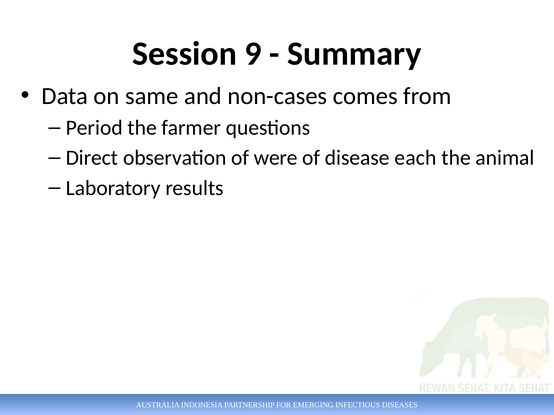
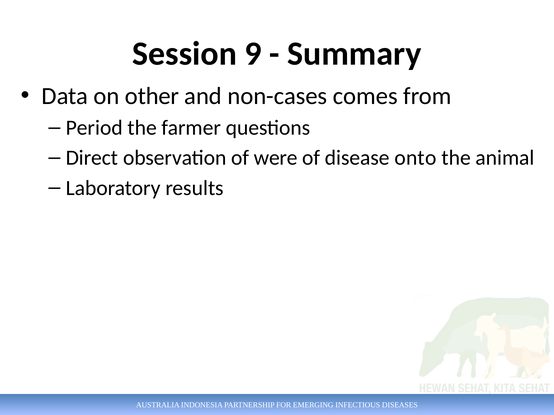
same: same -> other (152, 96)
each: each -> onto (415, 158)
